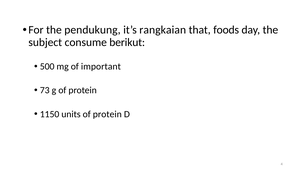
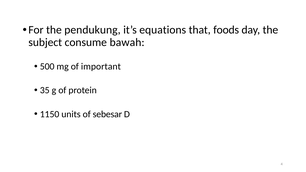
rangkaian: rangkaian -> equations (163, 30)
berikut: berikut -> bawah (127, 42)
73: 73 -> 35 (45, 90)
units of protein: protein -> sebesar (107, 114)
